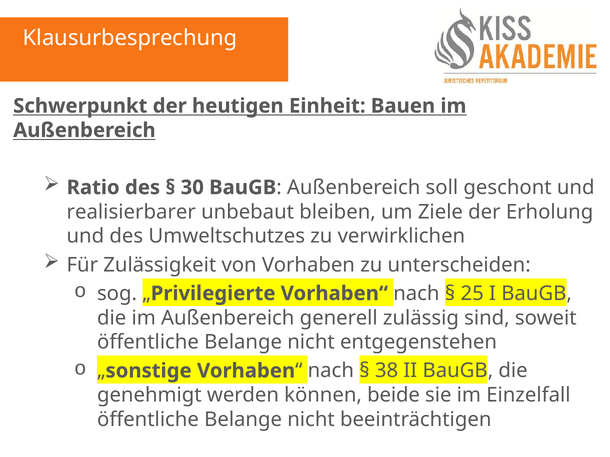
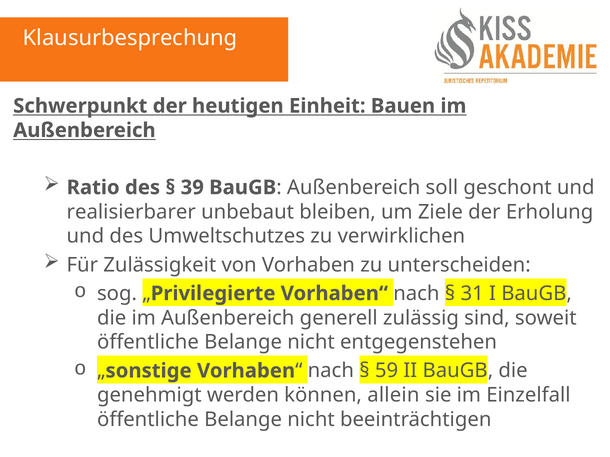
30: 30 -> 39 (192, 188)
25: 25 -> 31 (472, 294)
38: 38 -> 59 (387, 371)
beide: beide -> allein (393, 396)
